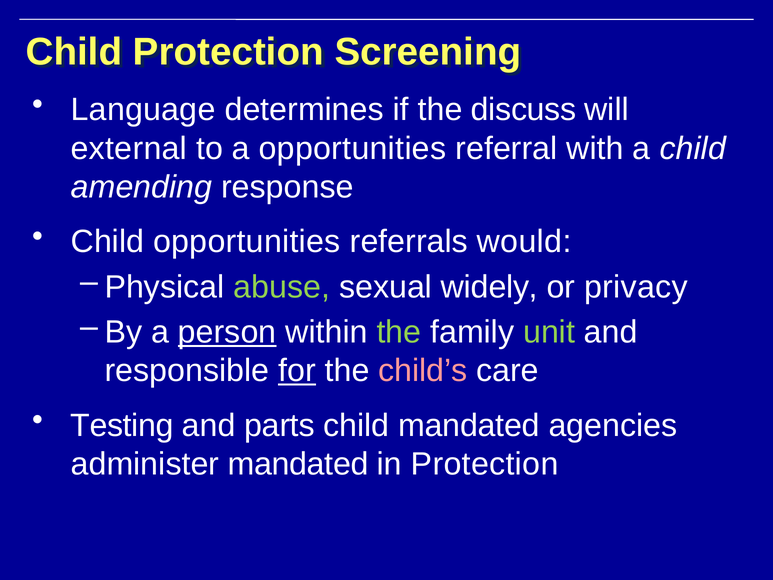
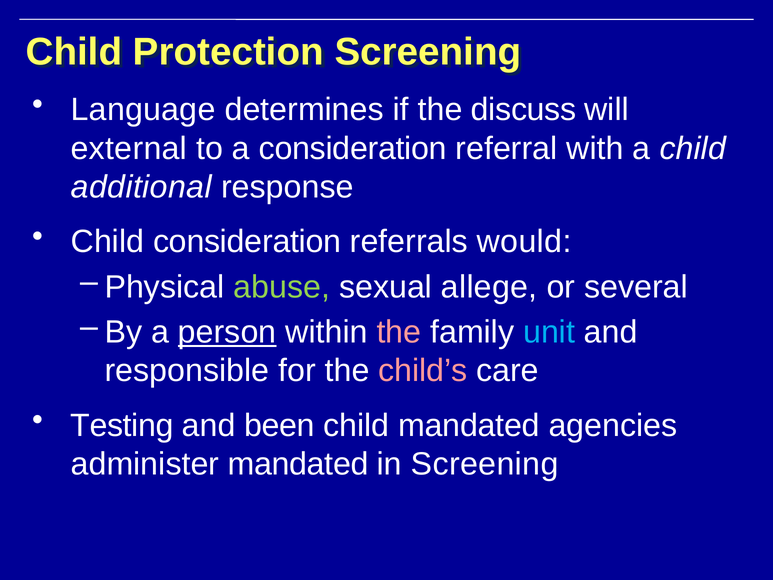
a opportunities: opportunities -> consideration (353, 148)
amending: amending -> additional (141, 187)
Child opportunities: opportunities -> consideration (247, 242)
widely: widely -> allege (489, 287)
privacy: privacy -> several (636, 287)
the colour: light green -> pink (399, 332)
unit colour: light green -> light blue (549, 332)
for underline: present -> none (297, 371)
parts: parts -> been (279, 425)
in Protection: Protection -> Screening (485, 464)
